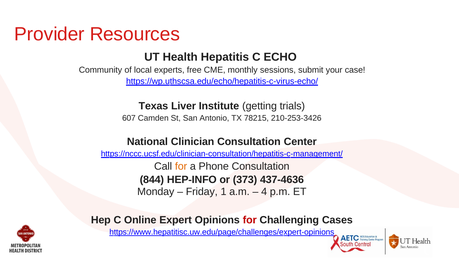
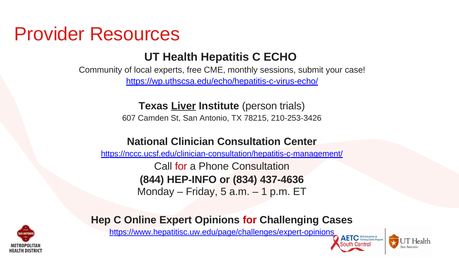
Liver underline: none -> present (184, 106)
getting: getting -> person (260, 106)
for colour: orange -> red (181, 166)
373: 373 -> 834 (245, 180)
1: 1 -> 5 (224, 192)
4: 4 -> 1 (264, 192)
